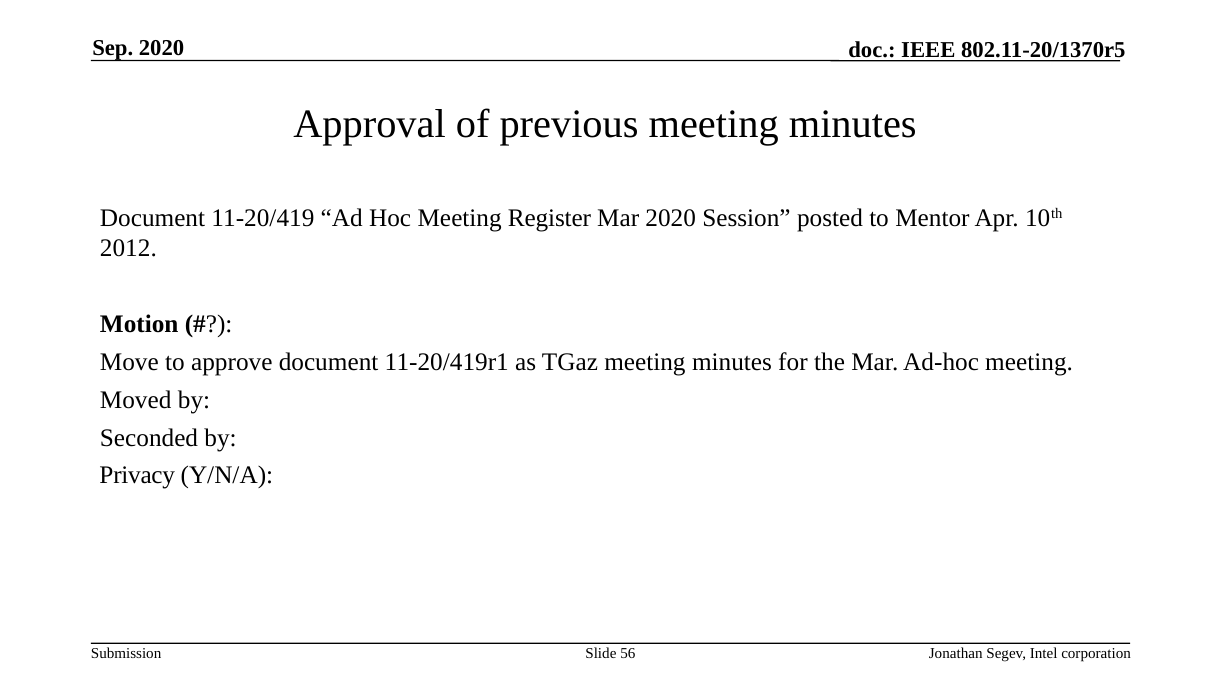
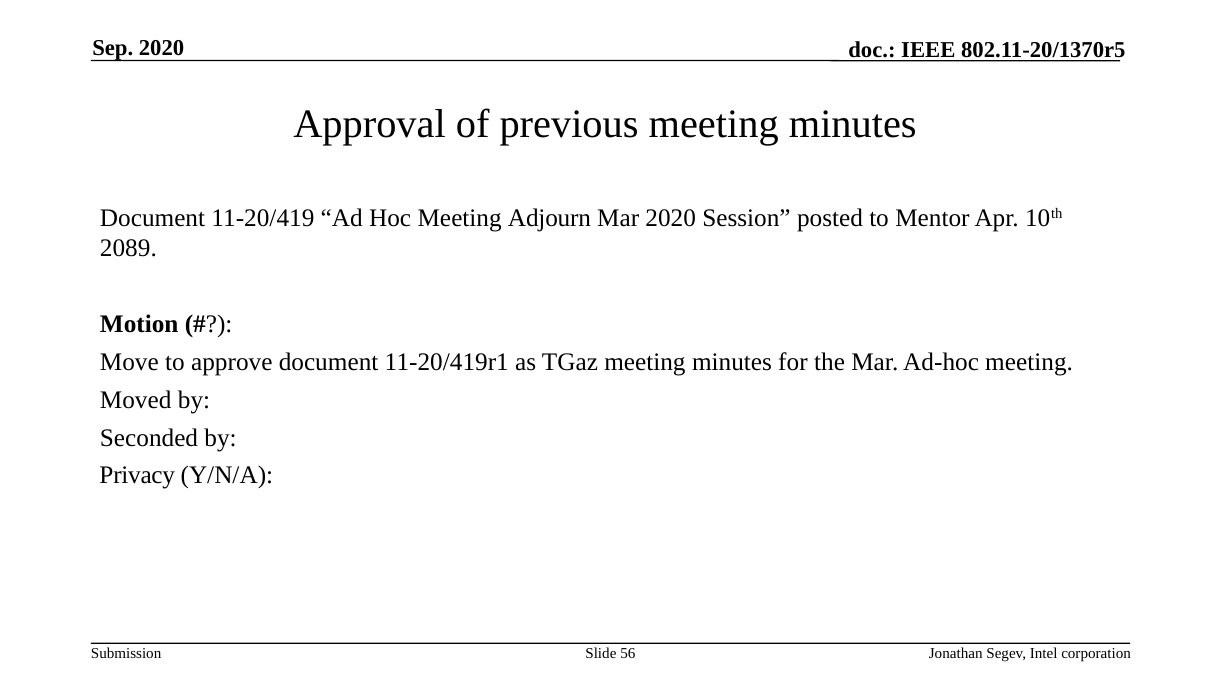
Register: Register -> Adjourn (549, 218)
2012: 2012 -> 2089 (128, 249)
